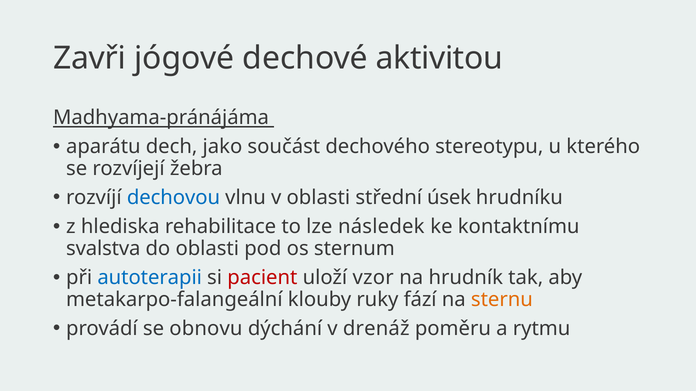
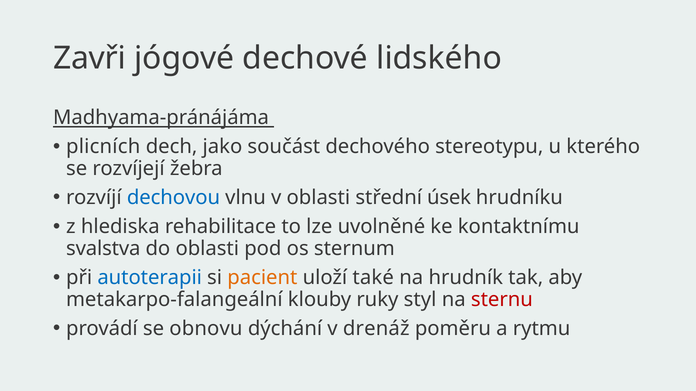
aktivitou: aktivitou -> lidského (439, 58)
aparátu: aparátu -> plicních (103, 147)
následek: následek -> uvolněné (381, 227)
pacient colour: red -> orange (262, 278)
vzor: vzor -> také (373, 278)
fází: fází -> styl (420, 300)
sternu colour: orange -> red (502, 300)
